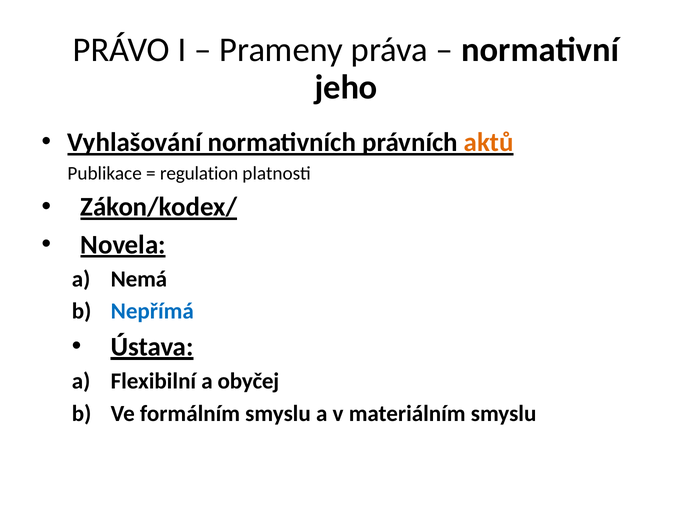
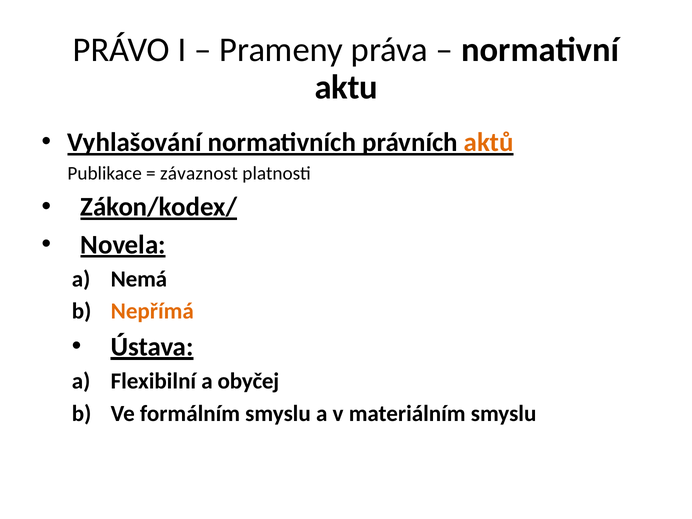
jeho: jeho -> aktu (346, 87)
regulation: regulation -> závaznost (199, 174)
Nepřímá colour: blue -> orange (152, 311)
